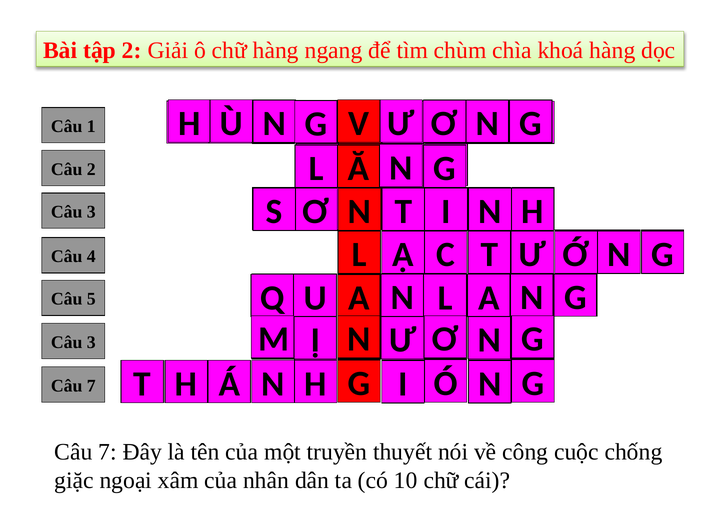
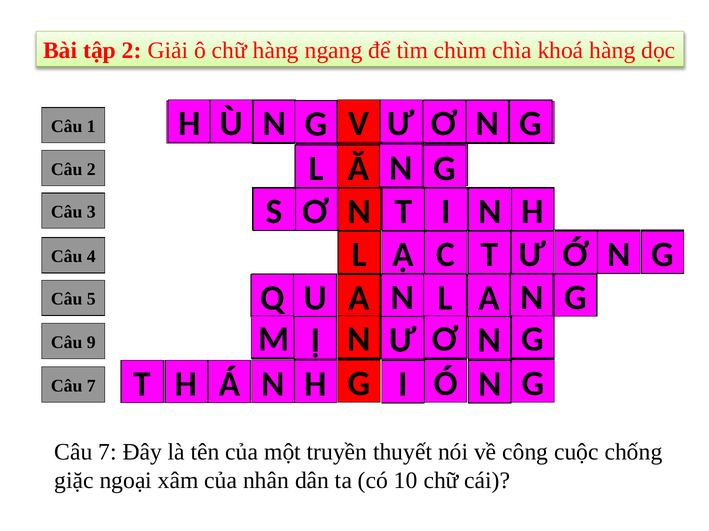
3: 3 -> 9 (91, 343)
